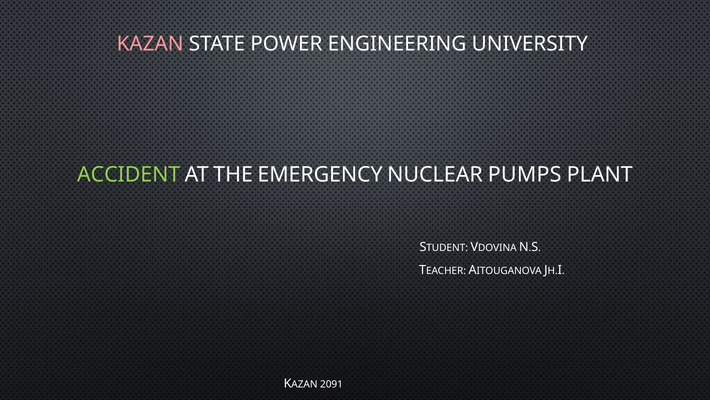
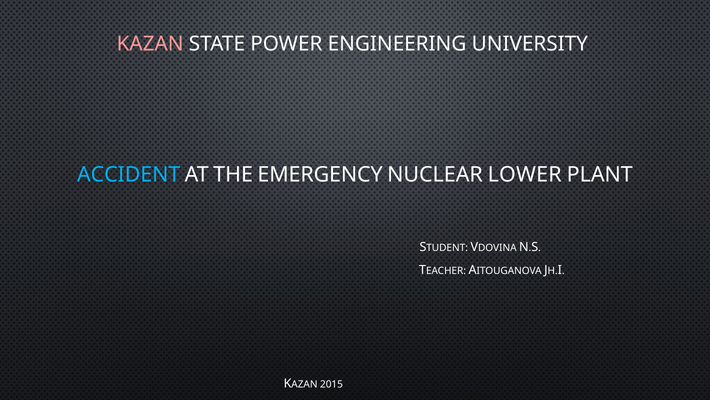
ACCIDENT colour: light green -> light blue (129, 174)
PUMPS: PUMPS -> LOWER (525, 174)
2091: 2091 -> 2015 (332, 384)
